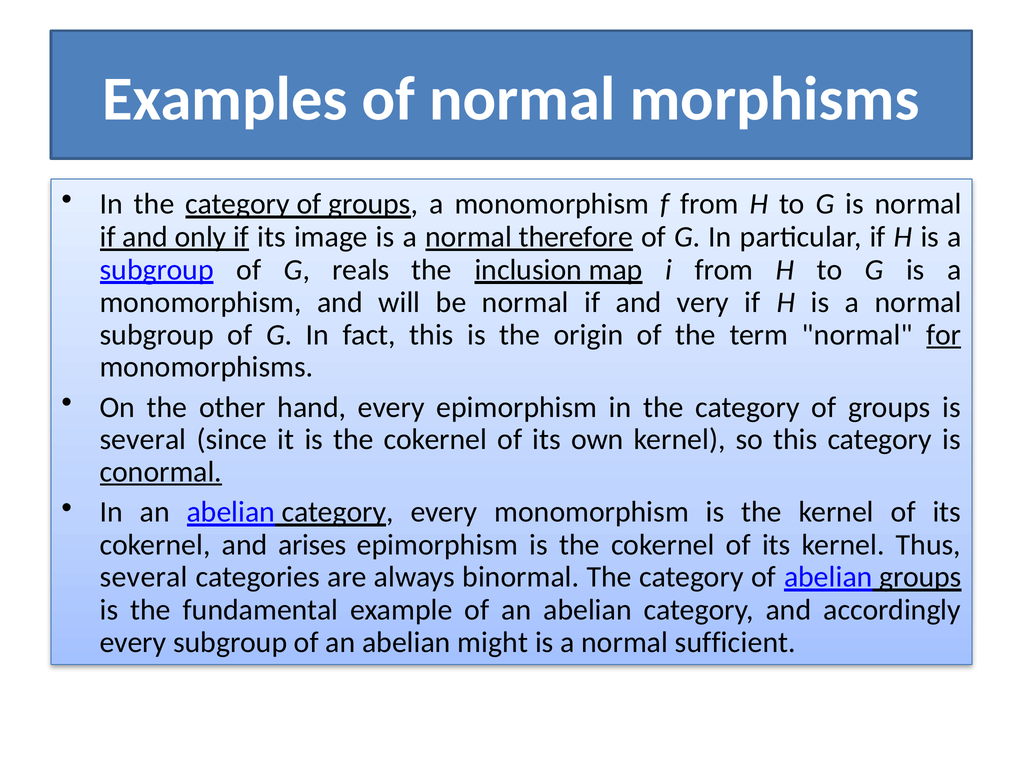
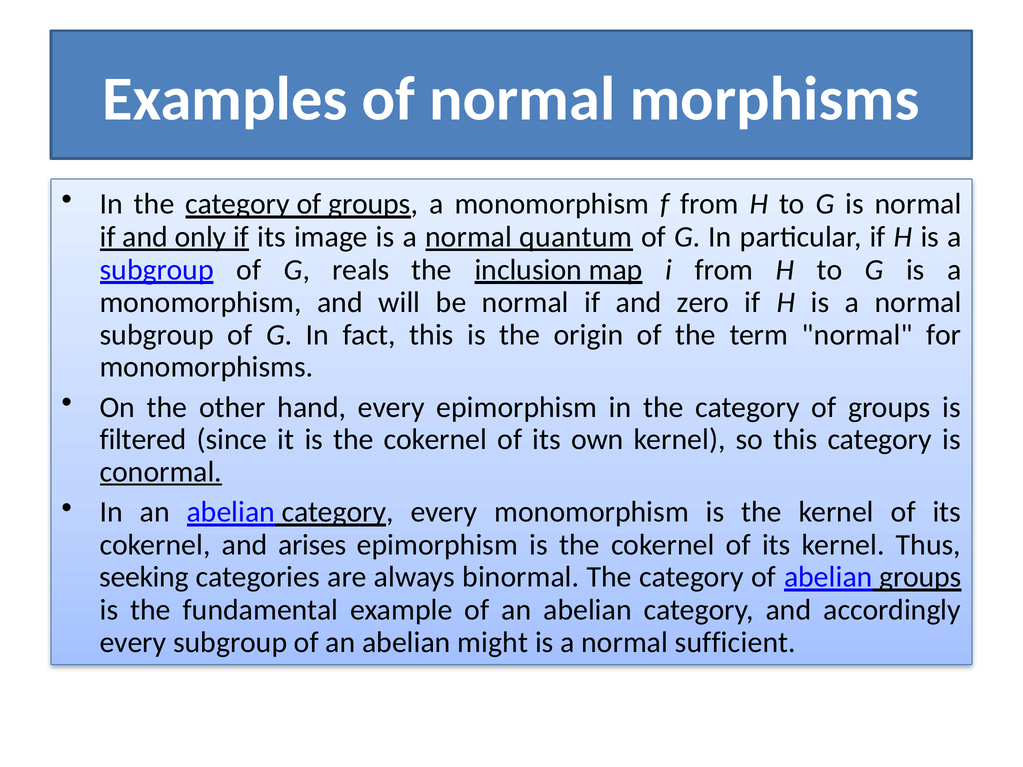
therefore: therefore -> quantum (576, 237)
very: very -> zero (703, 303)
for underline: present -> none (944, 335)
several: several -> filtered (143, 440)
several: several -> seeking (144, 577)
